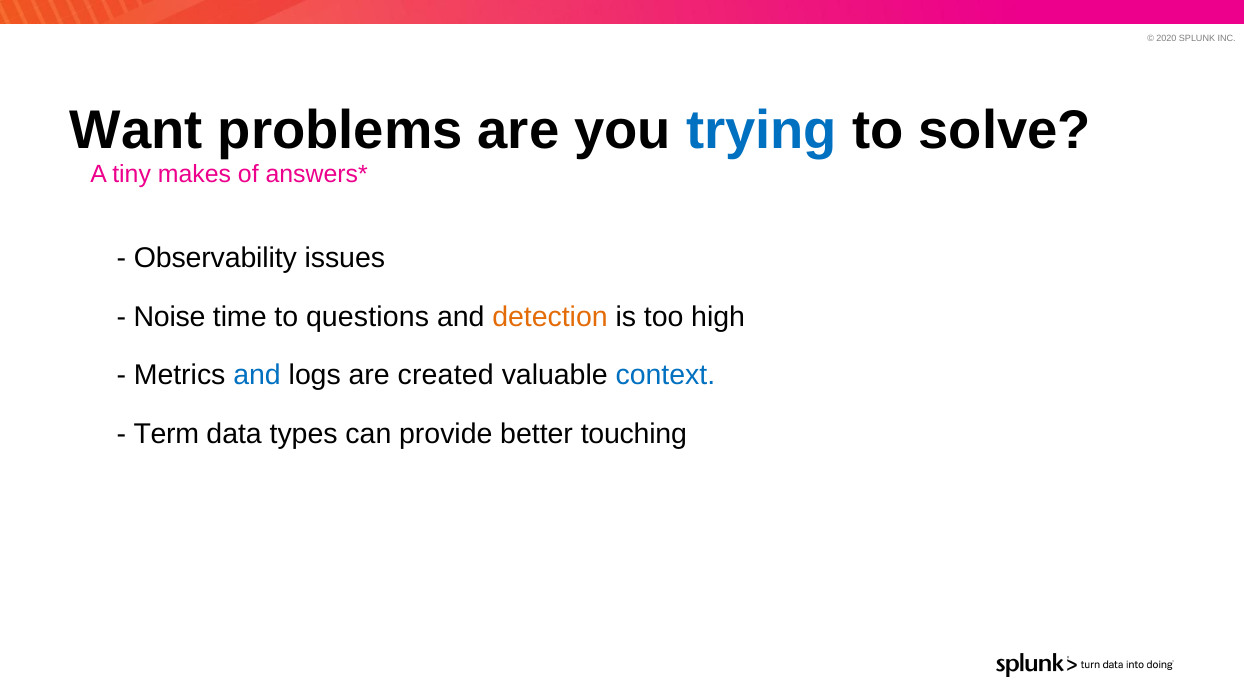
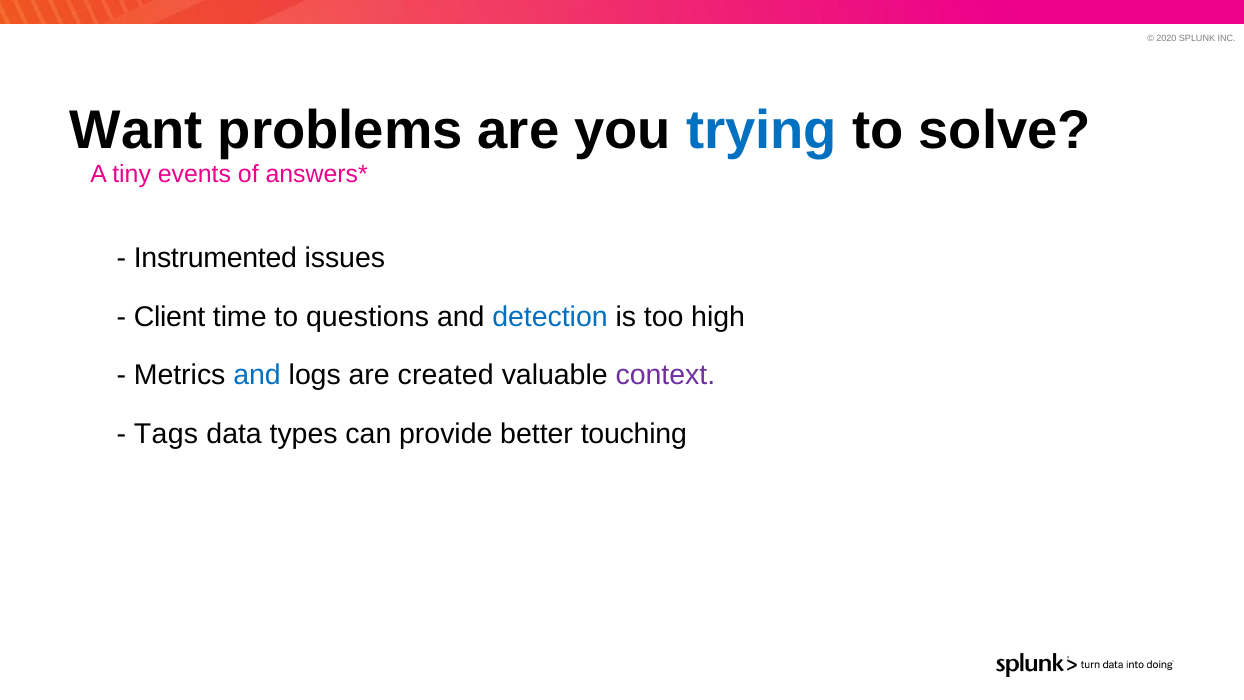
makes: makes -> events (194, 174)
Observability: Observability -> Instrumented (215, 258)
Noise: Noise -> Client (170, 317)
detection colour: orange -> blue (550, 317)
context colour: blue -> purple (665, 375)
Term: Term -> Tags (166, 433)
